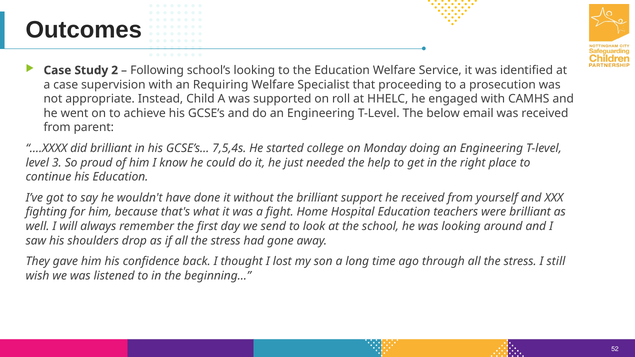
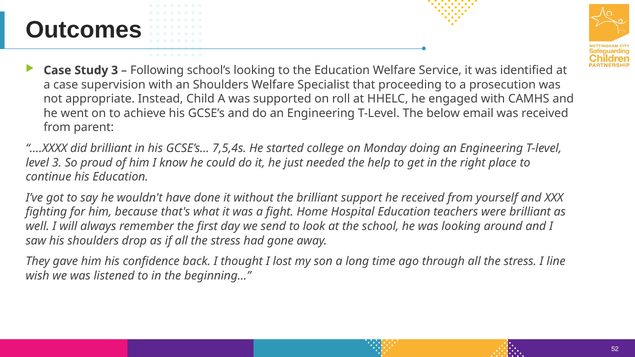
Study 2: 2 -> 3 (115, 70)
an Requiring: Requiring -> Shoulders (221, 85)
still: still -> line (556, 262)
